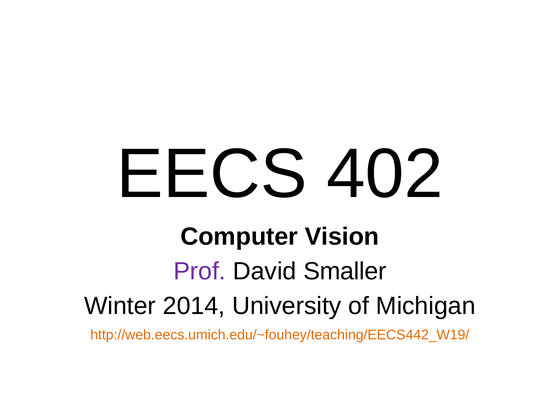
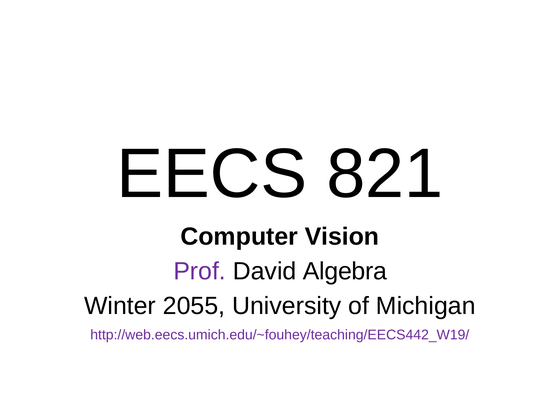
402: 402 -> 821 (385, 174)
Smaller: Smaller -> Algebra (345, 271)
2014: 2014 -> 2055 (194, 306)
http://web.eecs.umich.edu/~fouhey/teaching/EECS442_W19/ colour: orange -> purple (280, 335)
